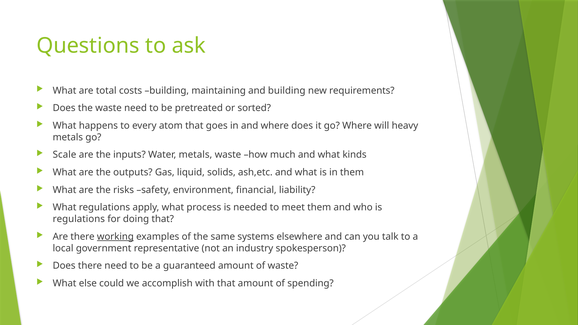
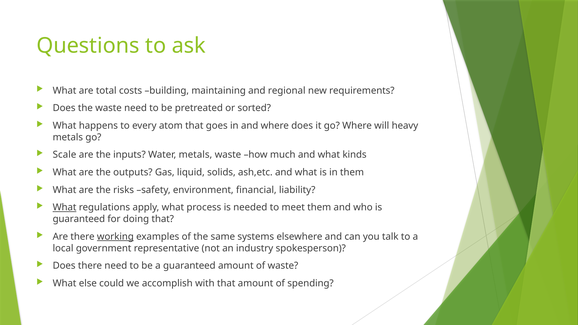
and building: building -> regional (287, 91)
What underline: none -> present (65, 208)
regulations: regulations -> guaranteed (79, 219)
